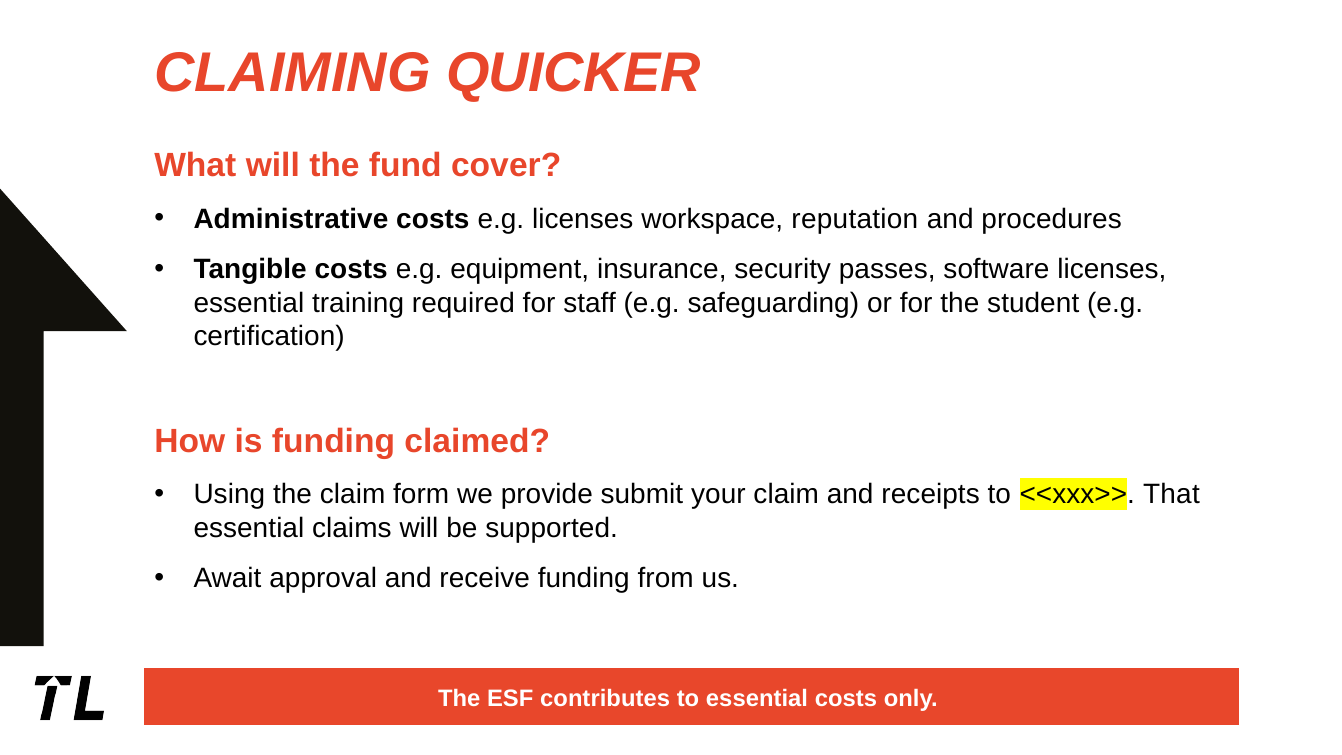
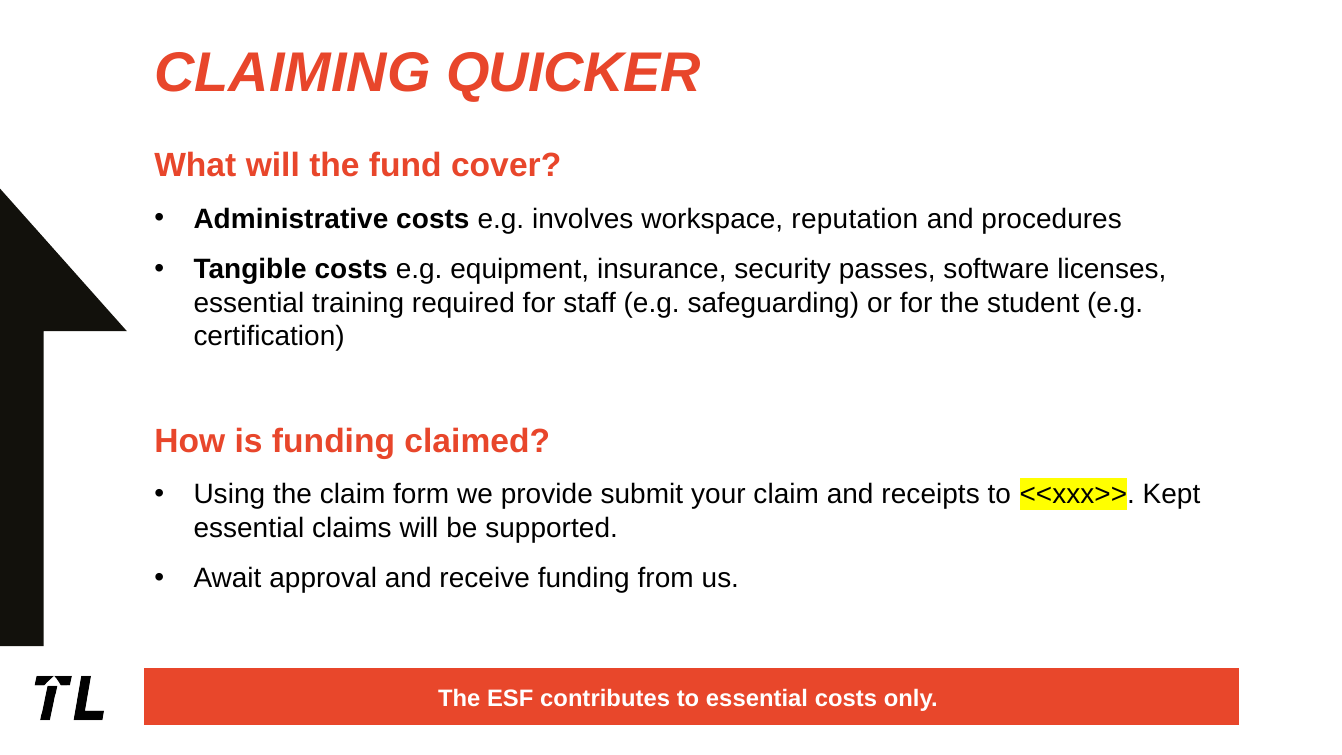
e.g licenses: licenses -> involves (583, 219)
That: That -> Kept (1172, 494)
